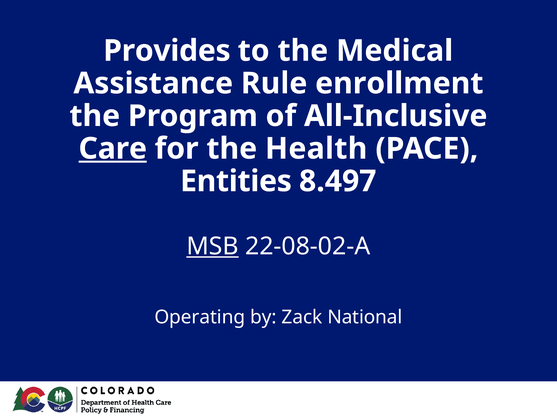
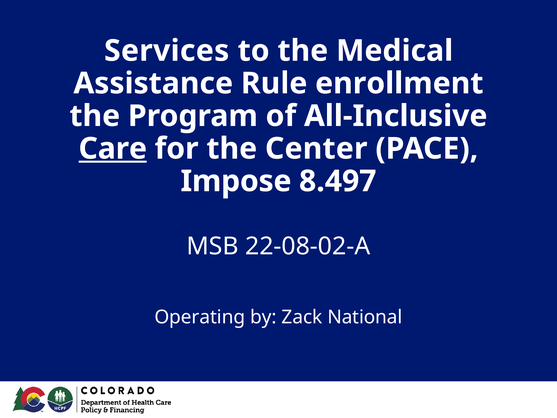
Provides: Provides -> Services (167, 51)
Health: Health -> Center (316, 149)
Entities: Entities -> Impose (236, 181)
MSB underline: present -> none (213, 246)
